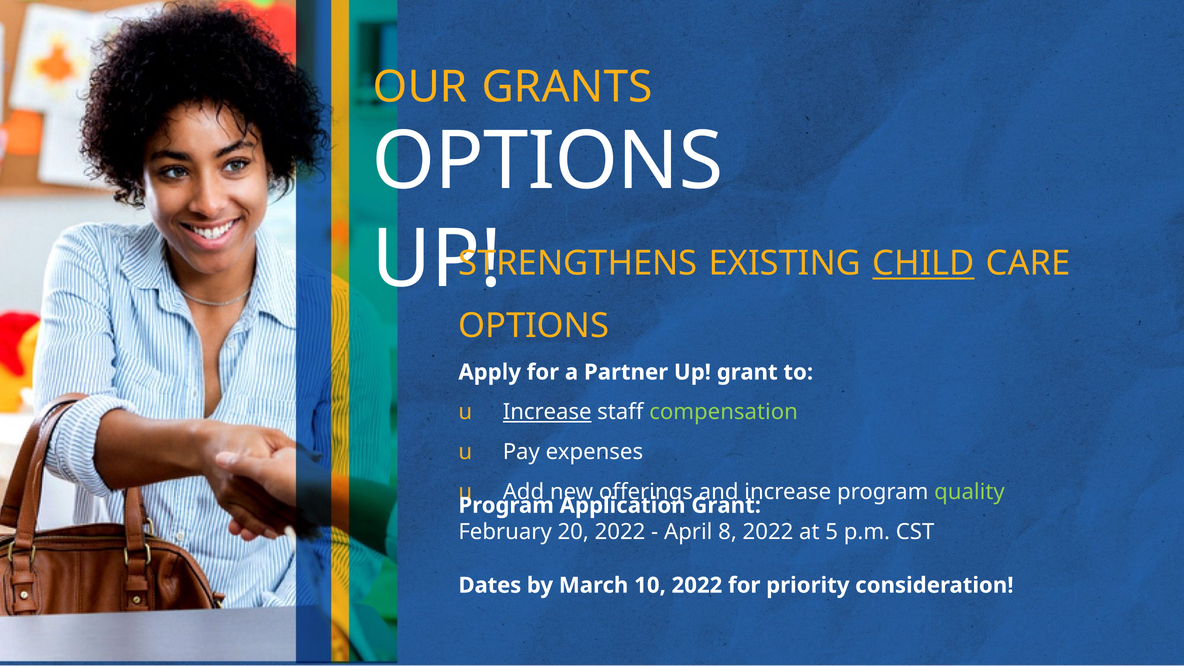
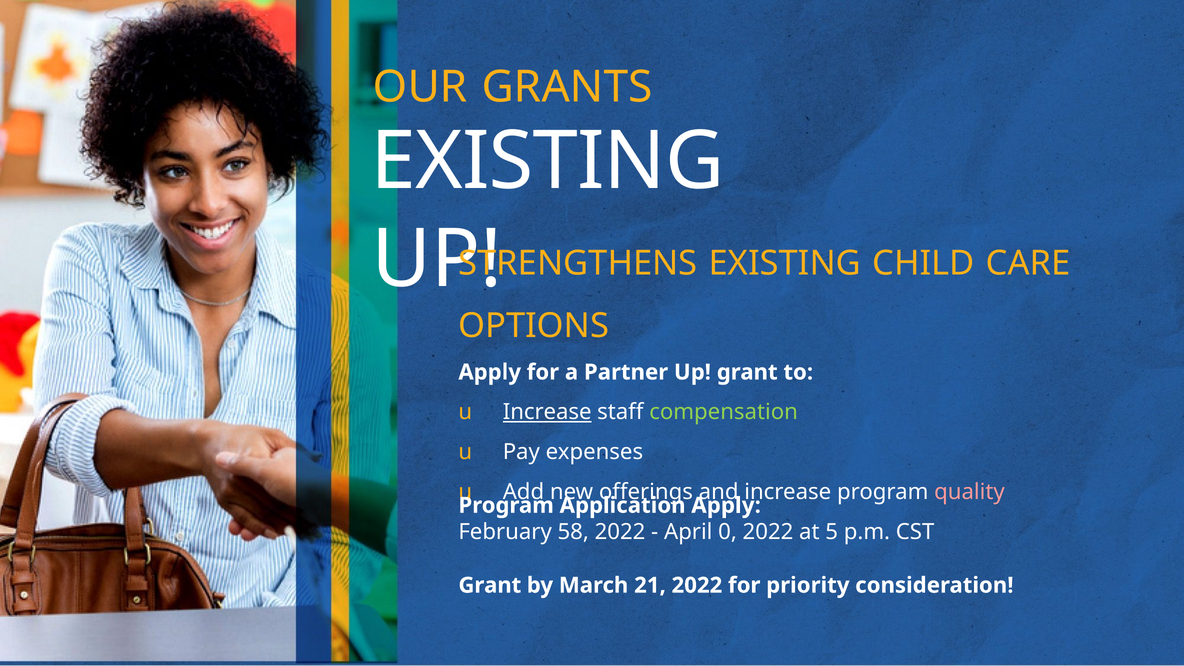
OPTIONS: OPTIONS -> EXISTING (548, 161)
CHILD underline: present -> none (923, 263)
quality colour: light green -> pink (969, 492)
Application Grant: Grant -> Apply (726, 505)
20: 20 -> 58 (573, 532)
8: 8 -> 0 (728, 532)
Dates: Dates -> Grant (490, 585)
10: 10 -> 21 (650, 585)
